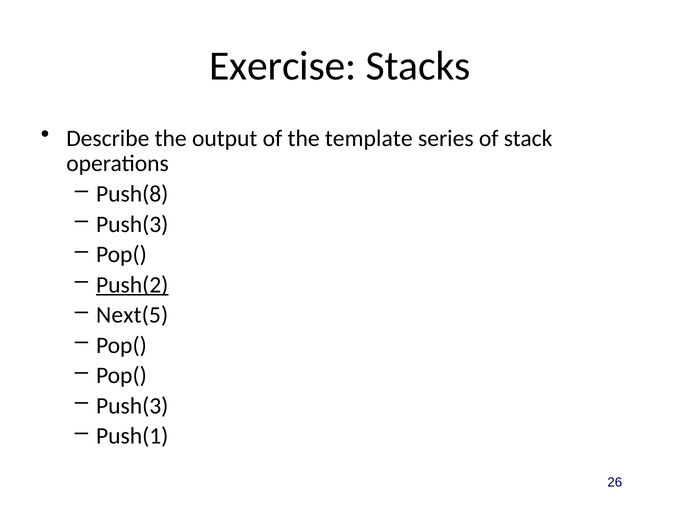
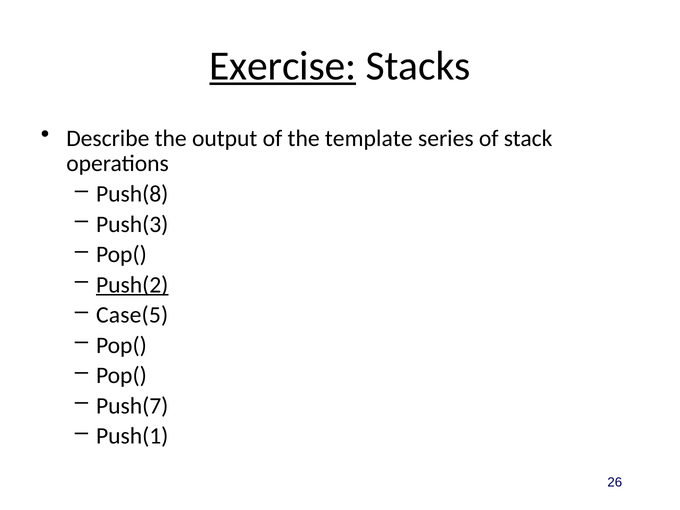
Exercise underline: none -> present (283, 66)
Next(5: Next(5 -> Case(5 (132, 315)
Push(3: Push(3 -> Push(7 (132, 406)
